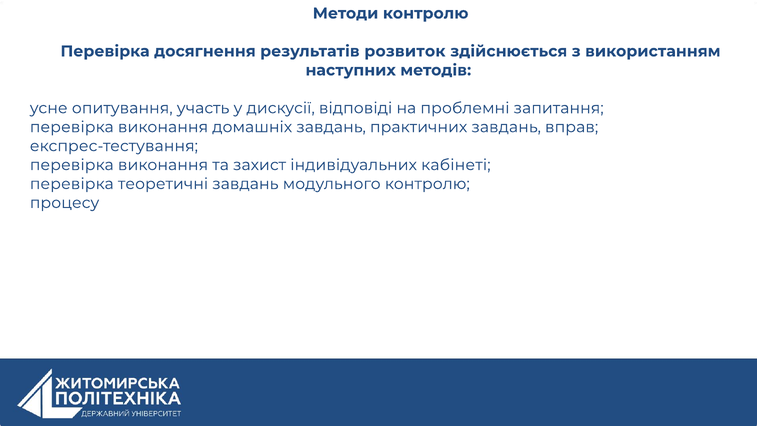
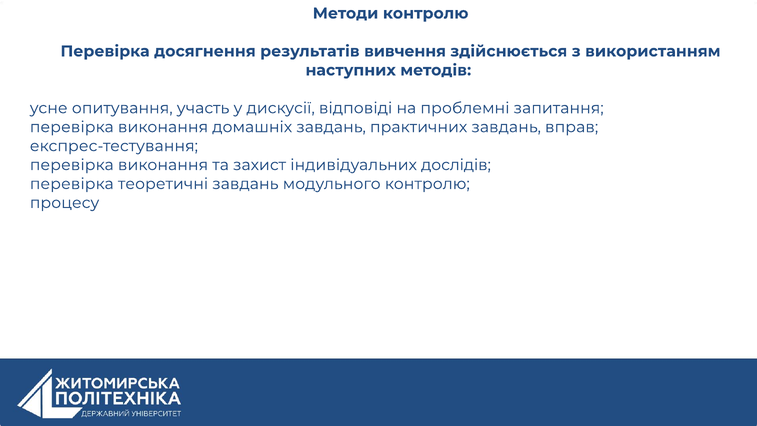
розвиток: розвиток -> вивчення (405, 51)
кабінеті: кабінеті -> дослідів (456, 165)
